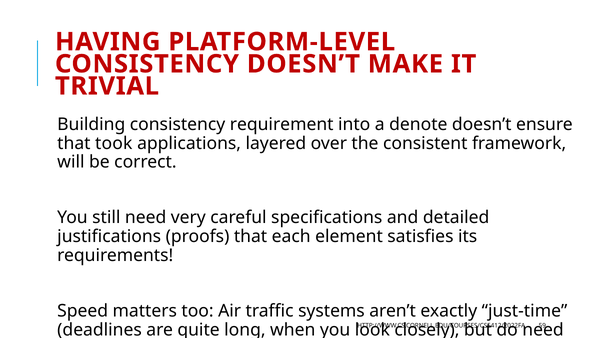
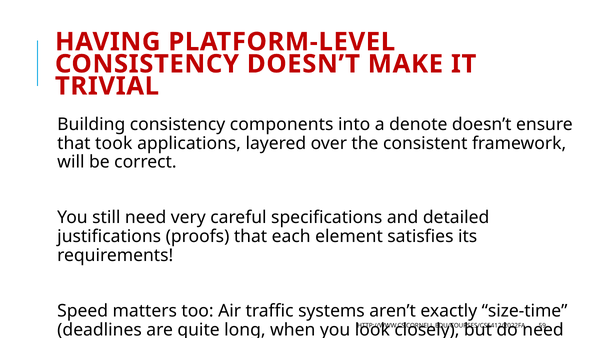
requirement: requirement -> components (282, 124)
just-time: just-time -> size-time (525, 311)
